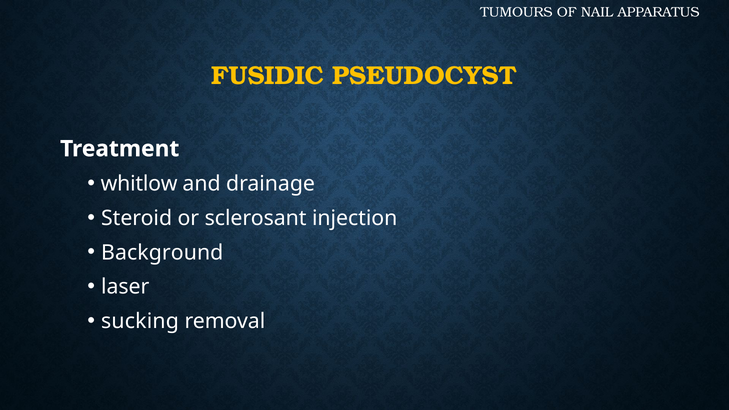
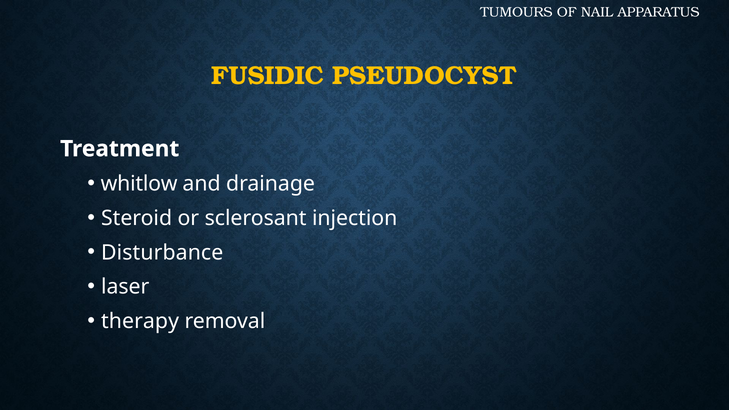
Background: Background -> Disturbance (162, 253)
sucking: sucking -> therapy (140, 321)
